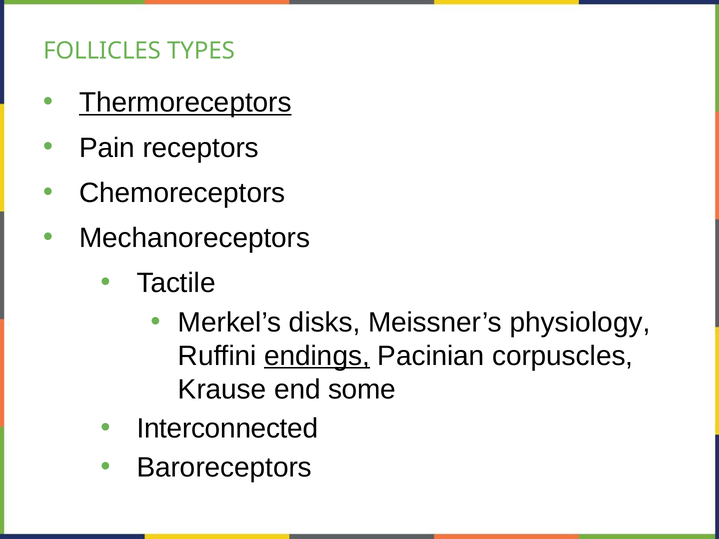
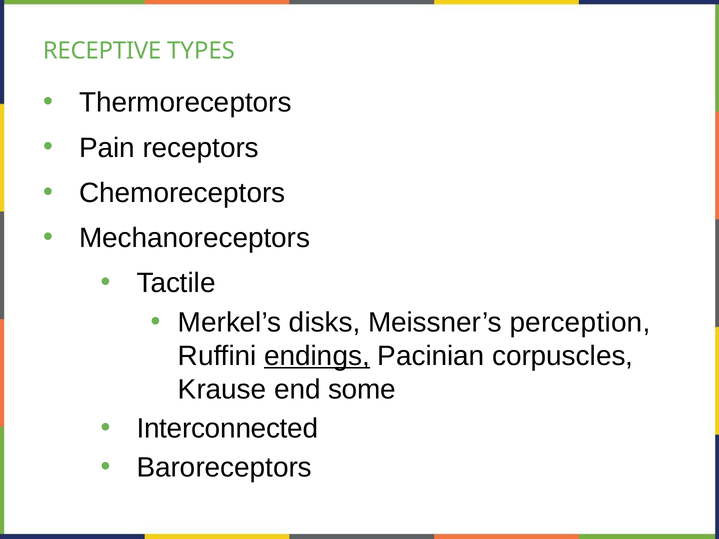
FOLLICLES: FOLLICLES -> RECEPTIVE (102, 51)
Thermoreceptors underline: present -> none (185, 103)
physiology: physiology -> perception (580, 322)
